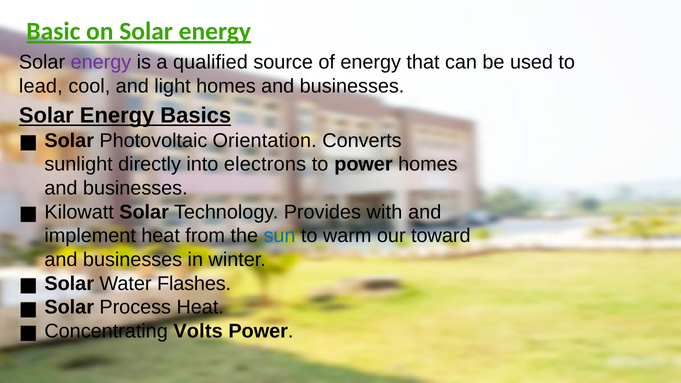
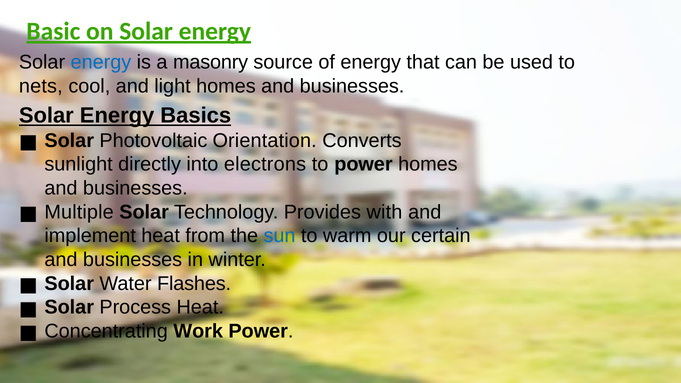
energy colour: purple -> blue (101, 62)
qualified: qualified -> masonry (211, 62)
lead: lead -> nets (41, 86)
Kilowatt: Kilowatt -> Multiple (79, 212)
toward: toward -> certain (441, 236)
Volts: Volts -> Work (198, 331)
